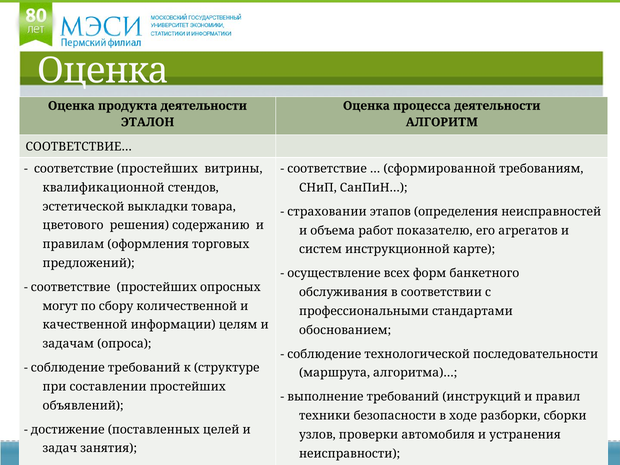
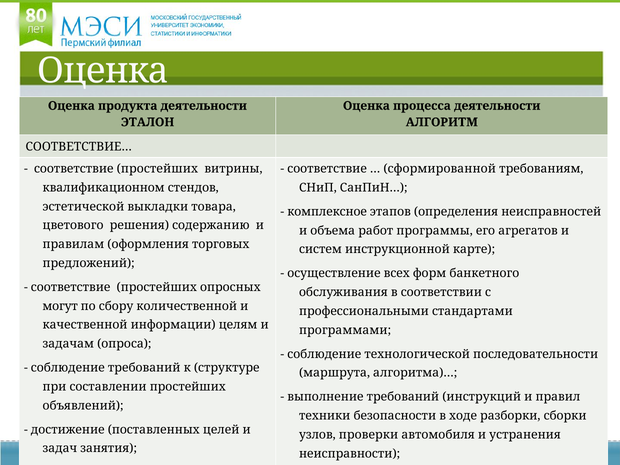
квалификационной: квалификационной -> квалификационном (104, 188)
страховании: страховании -> комплексное (327, 212)
показателю: показателю -> программы (435, 231)
обоснованием: обоснованием -> программами (345, 330)
